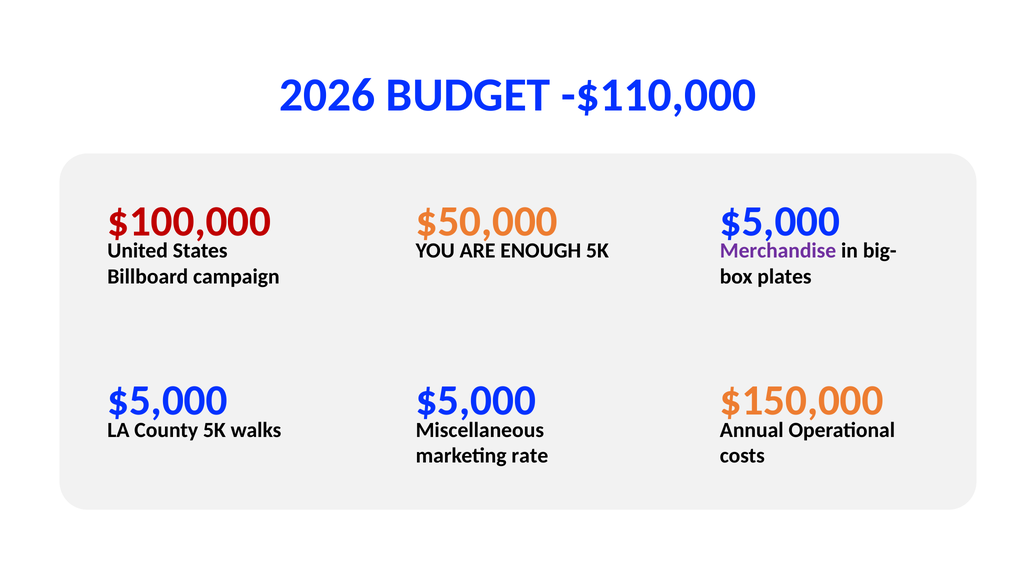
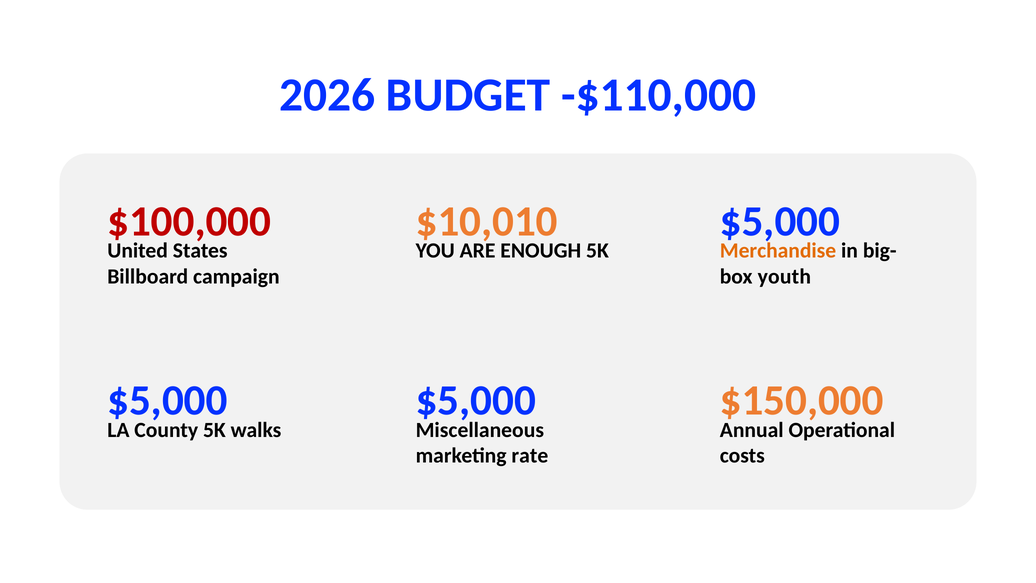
$50,000: $50,000 -> $10,010 (487, 221)
Merchandise colour: purple -> orange (778, 251)
plates: plates -> youth (784, 277)
